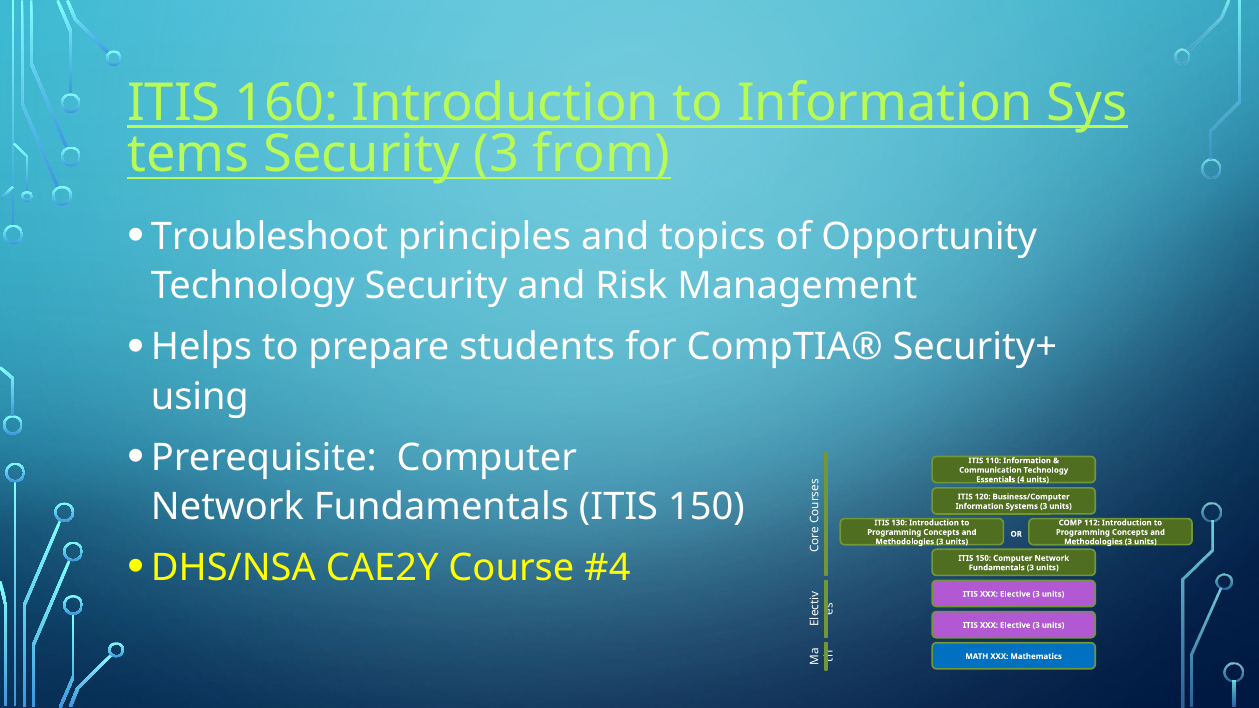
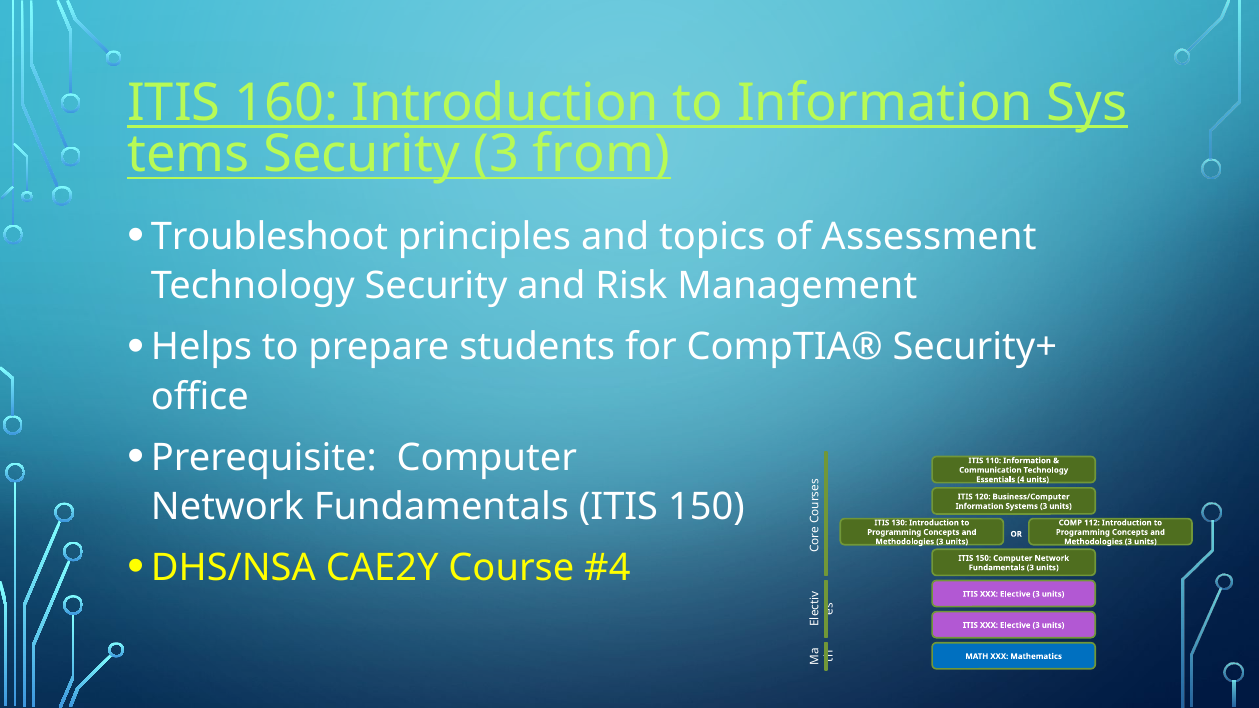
Opportunity: Opportunity -> Assessment (929, 237)
using: using -> office (200, 397)
